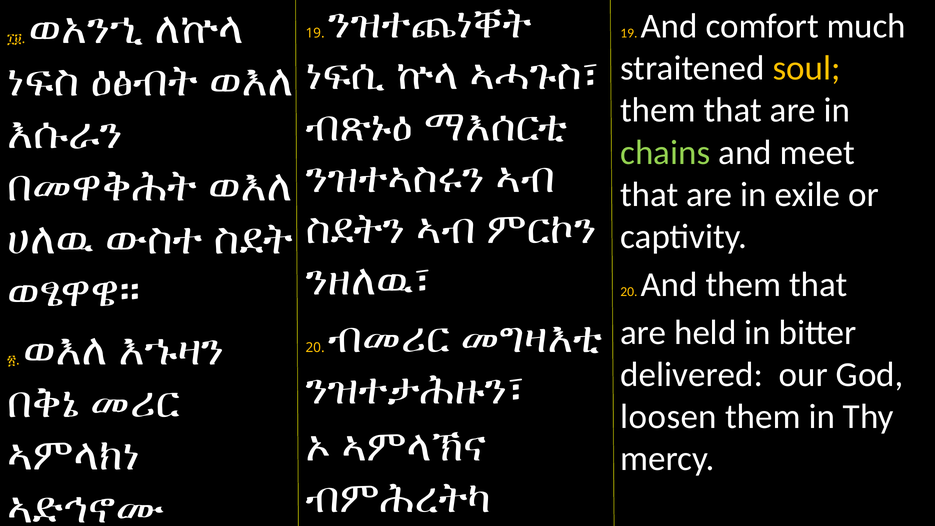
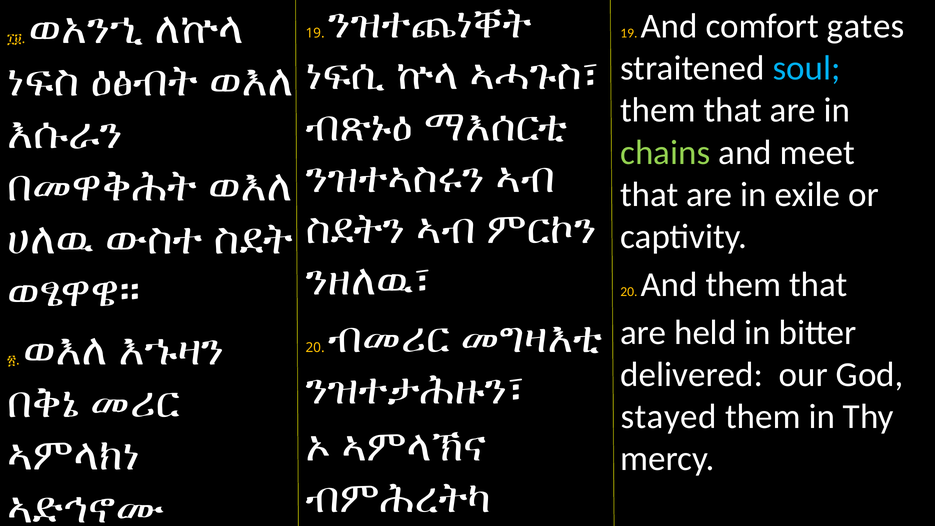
much: much -> gates (866, 26)
soul colour: yellow -> light blue (807, 68)
loosen: loosen -> stayed (669, 417)
